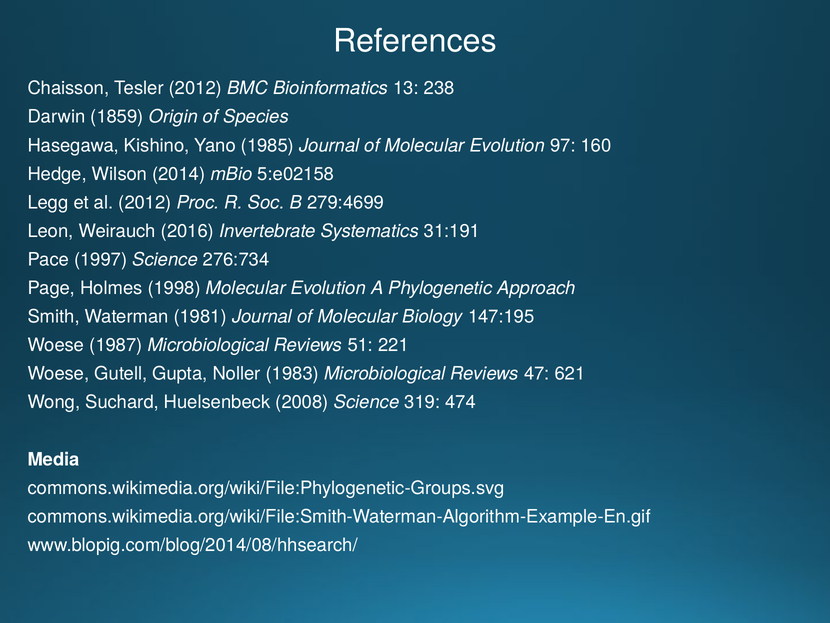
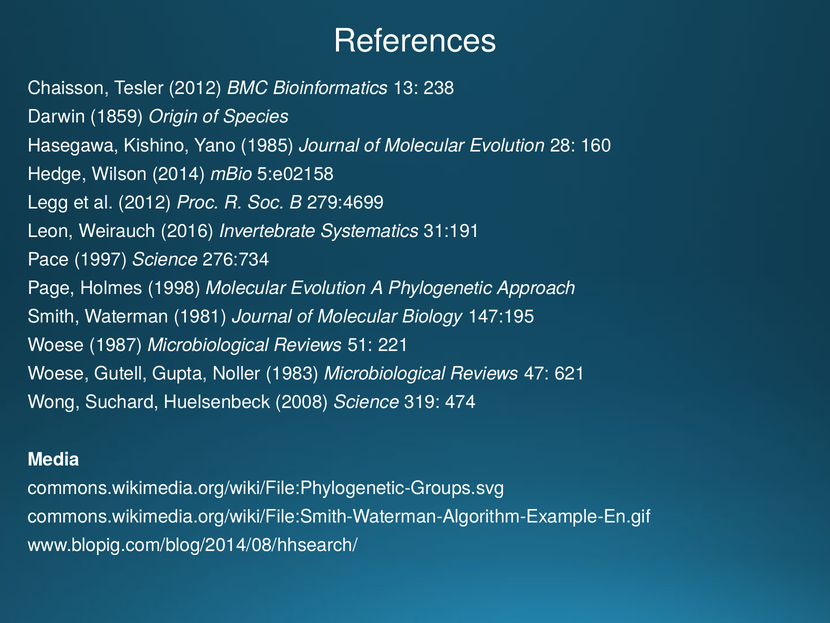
97: 97 -> 28 (563, 145)
